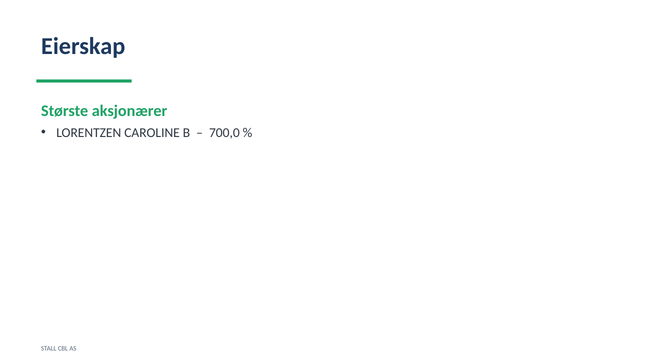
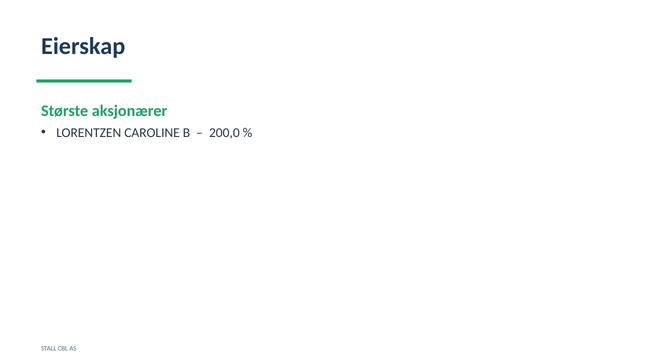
700,0: 700,0 -> 200,0 (224, 133)
